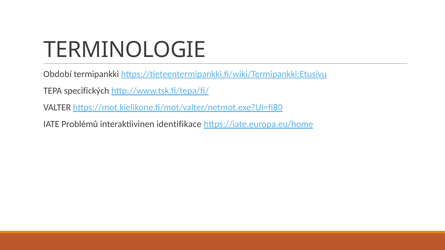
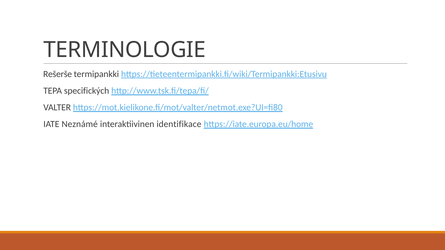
Období: Období -> Rešerše (58, 74)
Problémů: Problémů -> Neznámé (80, 124)
